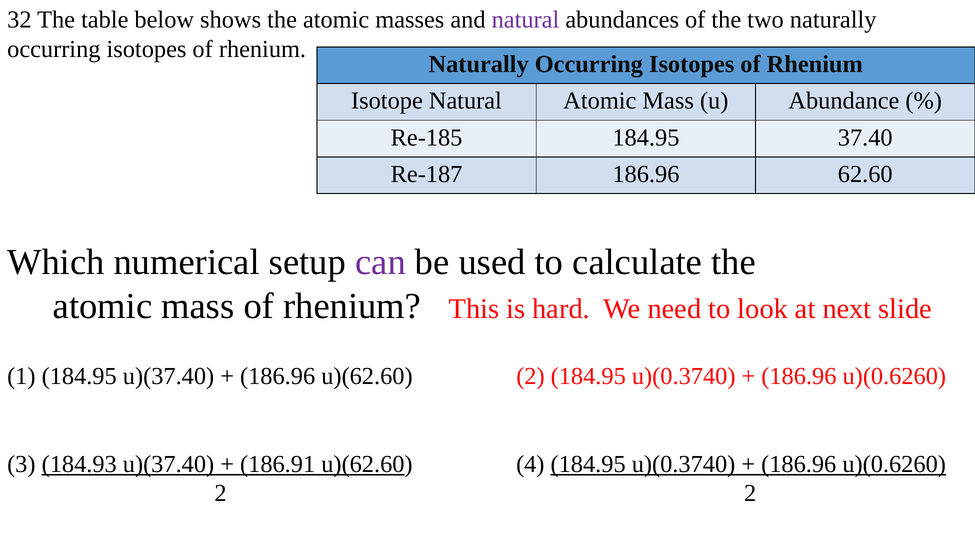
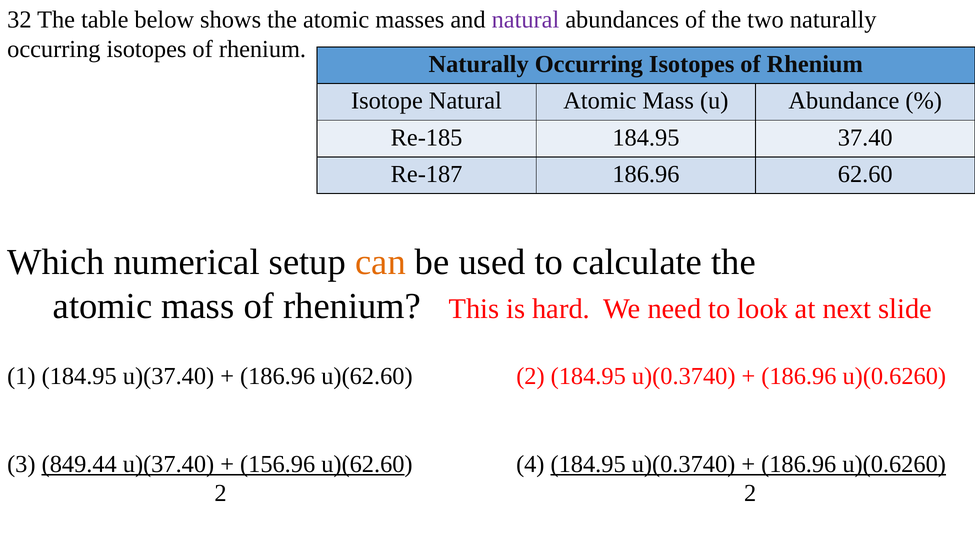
can colour: purple -> orange (380, 262)
184.93: 184.93 -> 849.44 (79, 464)
186.91: 186.91 -> 156.96 (278, 464)
